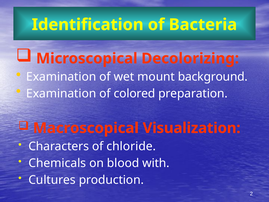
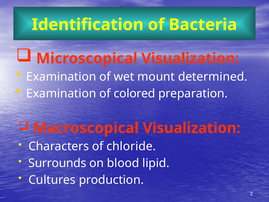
Microscopical Decolorizing: Decolorizing -> Visualization (190, 58)
background: background -> determined (213, 77)
Chemicals: Chemicals -> Surrounds (57, 163)
with: with -> lipid (156, 163)
